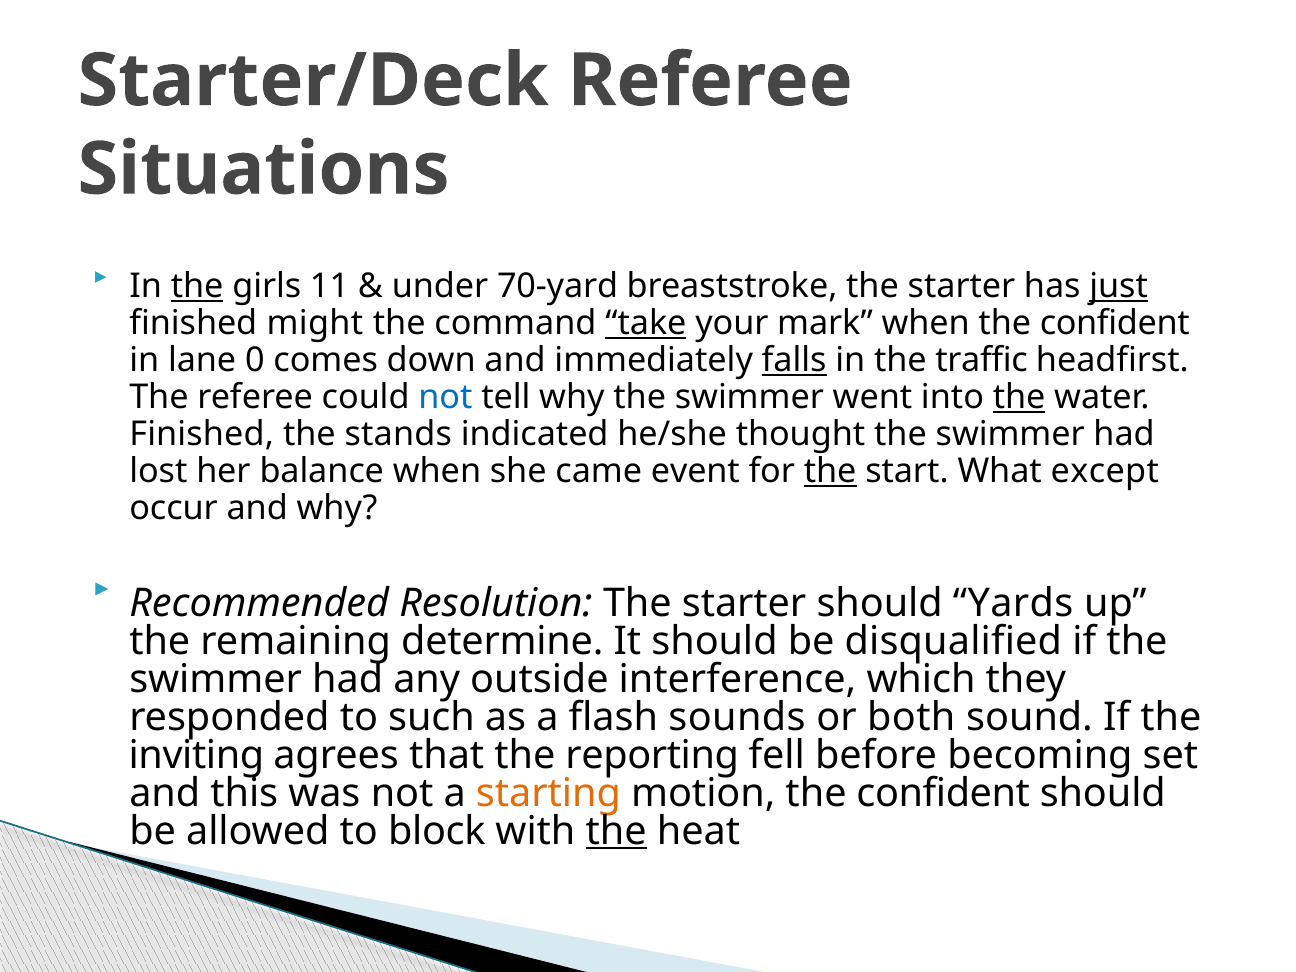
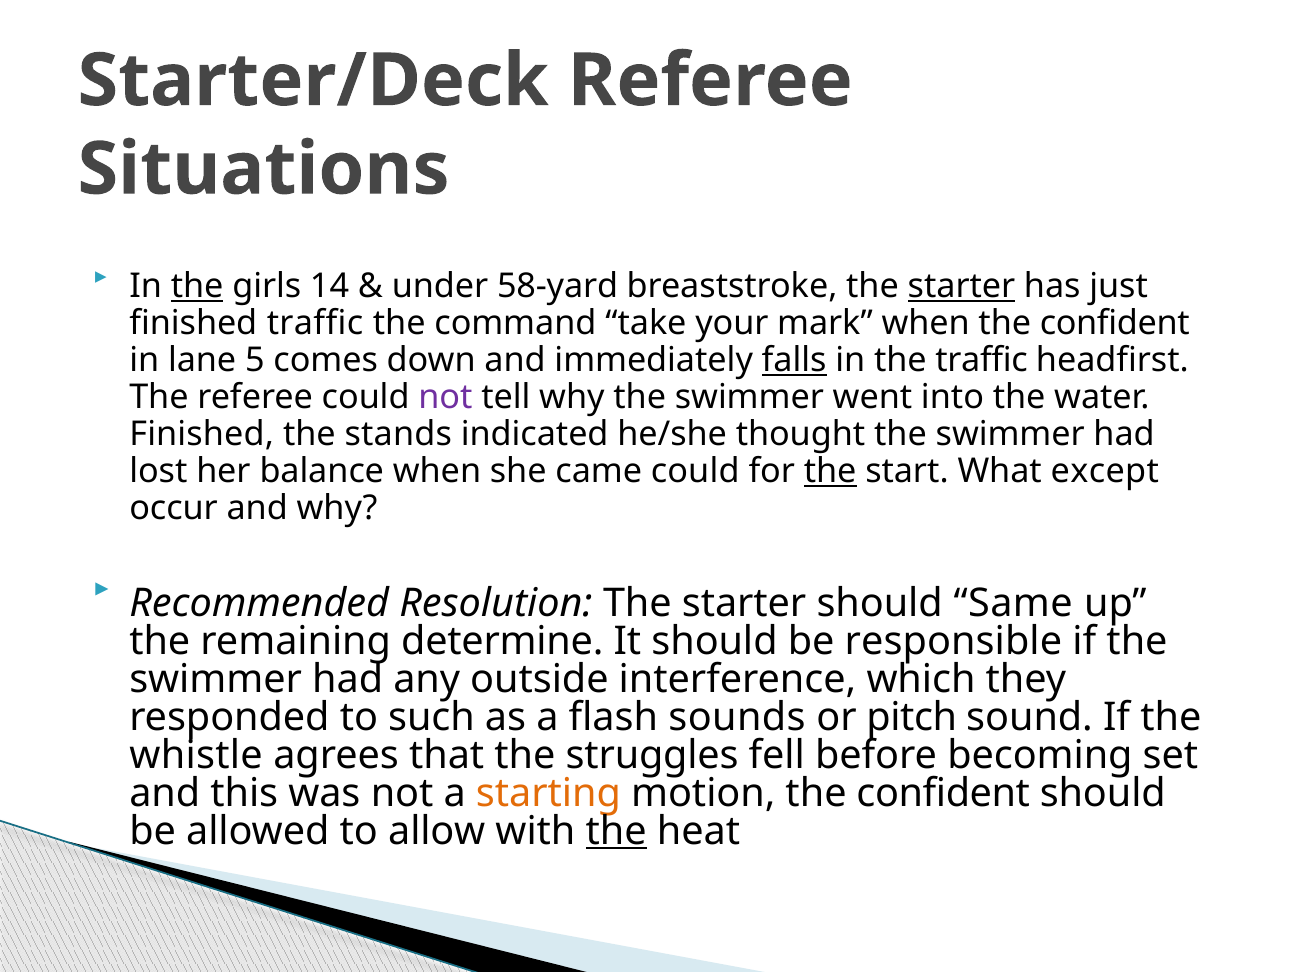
11: 11 -> 14 (330, 287)
70-yard: 70-yard -> 58-yard (558, 287)
starter underline: none -> present (962, 287)
just underline: present -> none (1119, 287)
finished might: might -> traffic (315, 324)
take underline: present -> none (646, 324)
0: 0 -> 5 (255, 361)
not colour: blue -> purple (445, 398)
the underline: present -> none (1019, 398)
came event: event -> could (695, 471)
Yards: Yards -> Same (1013, 603)
disqualified: disqualified -> responsible (953, 641)
both: both -> pitch (912, 717)
inviting: inviting -> whistle (196, 755)
reporting: reporting -> struggles (652, 755)
block: block -> allow (437, 831)
